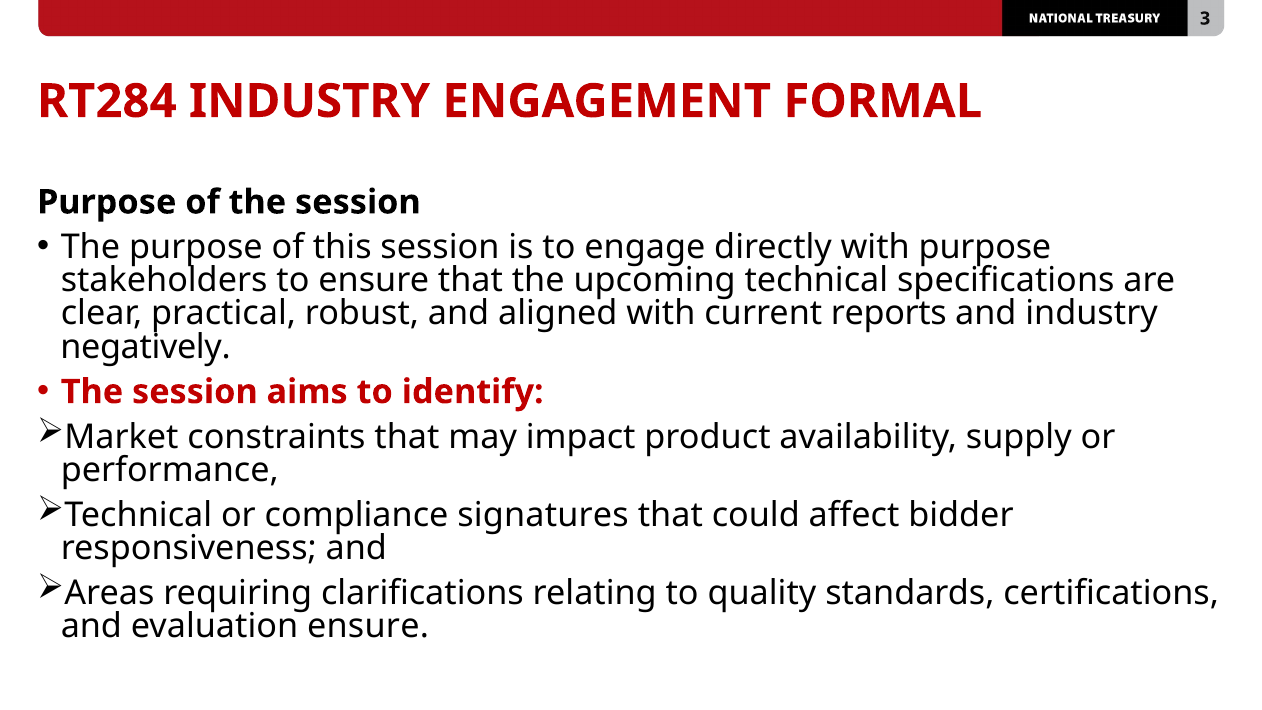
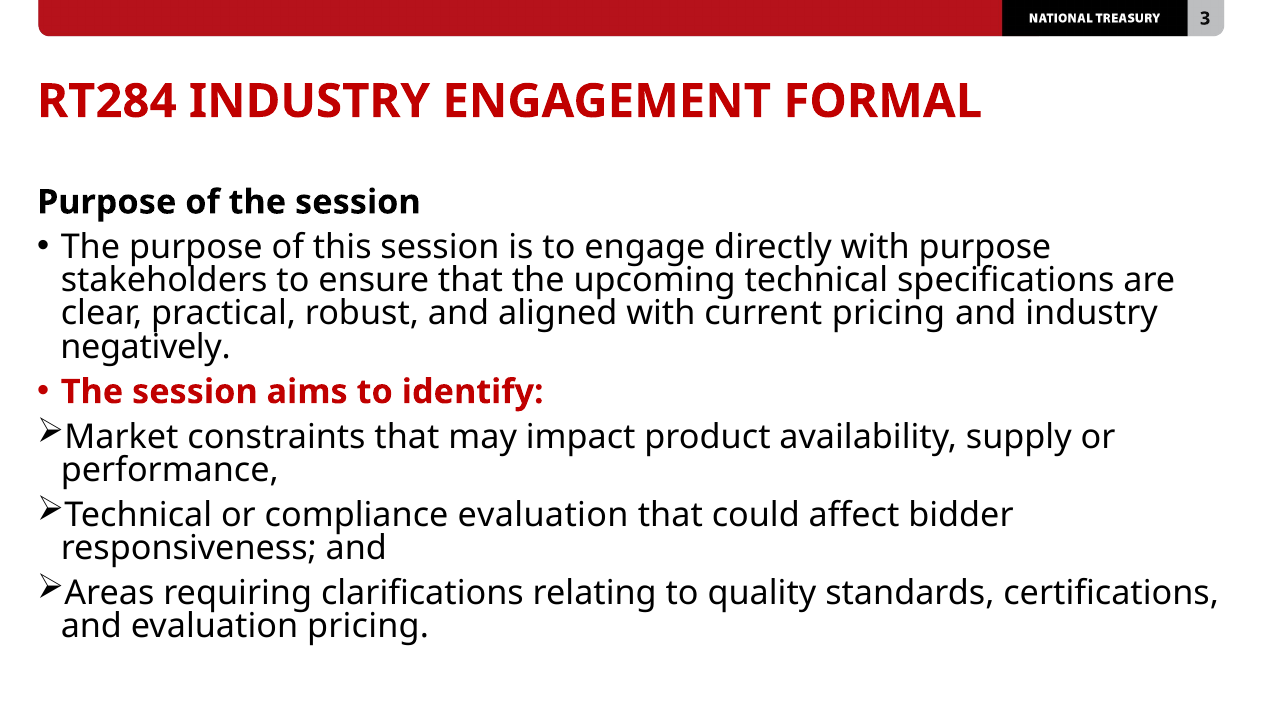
current reports: reports -> pricing (889, 314)
compliance signatures: signatures -> evaluation (543, 515)
evaluation ensure: ensure -> pricing (368, 626)
